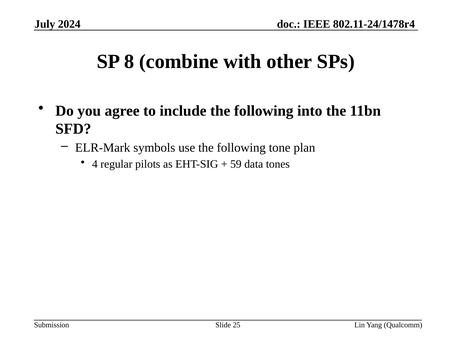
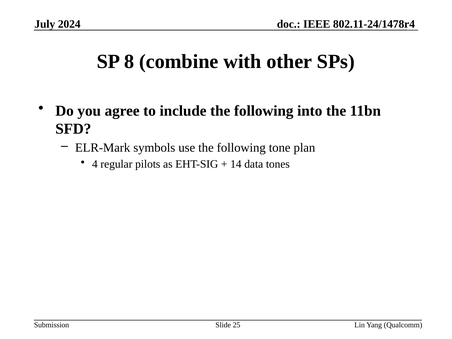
59: 59 -> 14 (236, 164)
